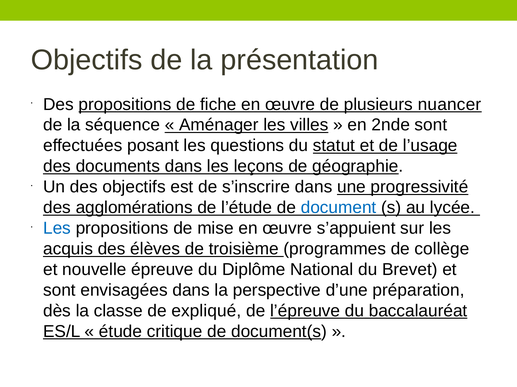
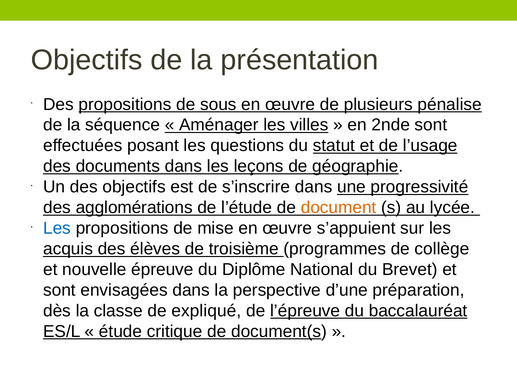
fiche: fiche -> sous (218, 105)
nuancer: nuancer -> pénalise (450, 105)
document colour: blue -> orange (339, 208)
